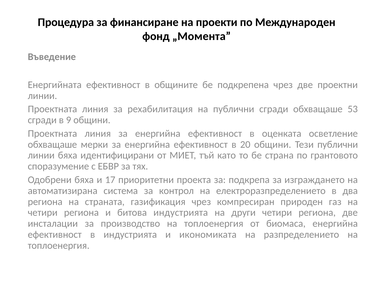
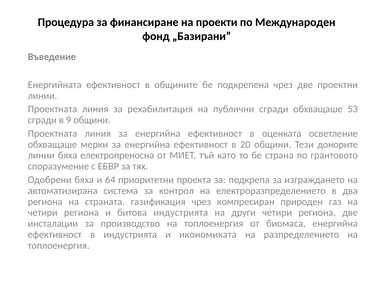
„Момента: „Момента -> „Базирани (202, 36)
Тези публични: публични -> донорите (338, 144)
идентифицирани: идентифицирани -> електропреносна (117, 155)
17: 17 -> 64 (110, 179)
